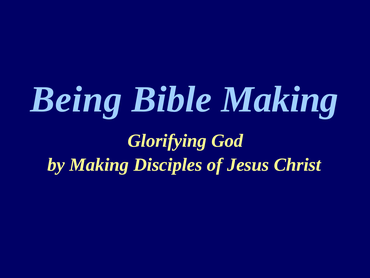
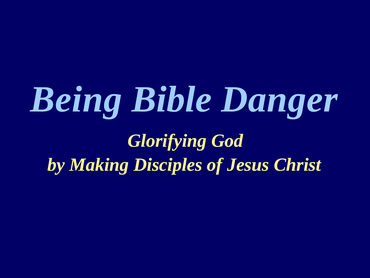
Bible Making: Making -> Danger (279, 99)
